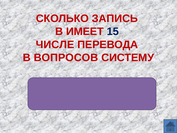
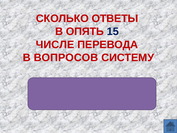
ЗАПИСЬ: ЗАПИСЬ -> ОТВЕТЫ (115, 19)
ИМЕЕТ: ИМЕЕТ -> ОПЯТЬ (85, 31)
